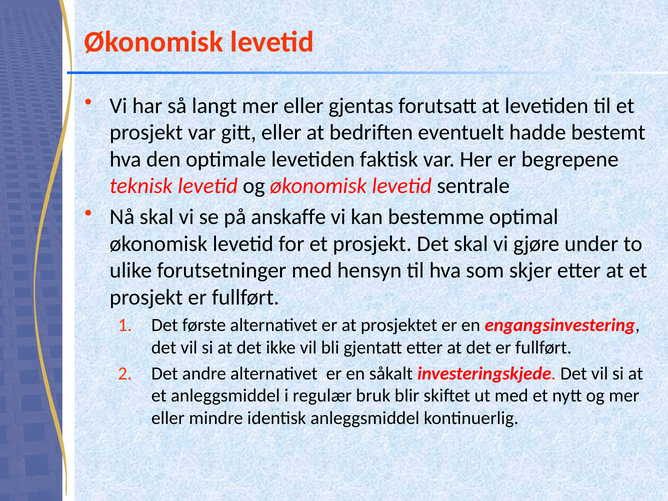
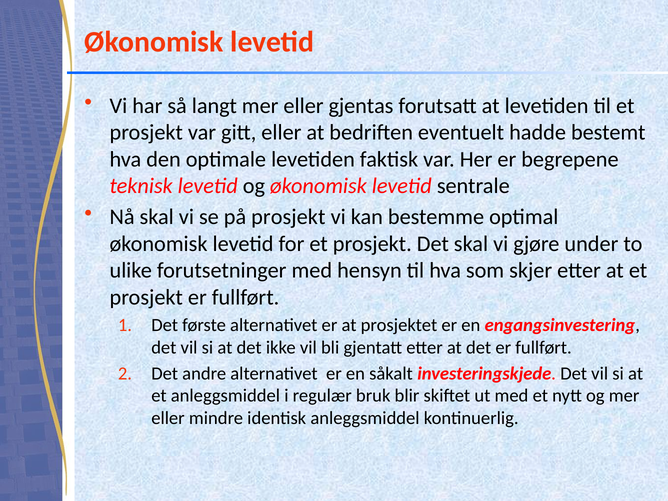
på anskaffe: anskaffe -> prosjekt (288, 217)
